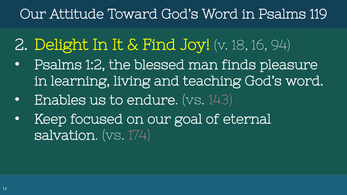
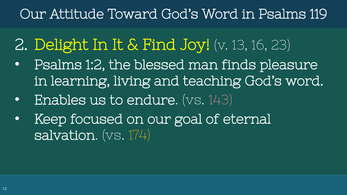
18: 18 -> 13 (240, 45)
94: 94 -> 23 (281, 45)
174 colour: pink -> yellow (140, 135)
